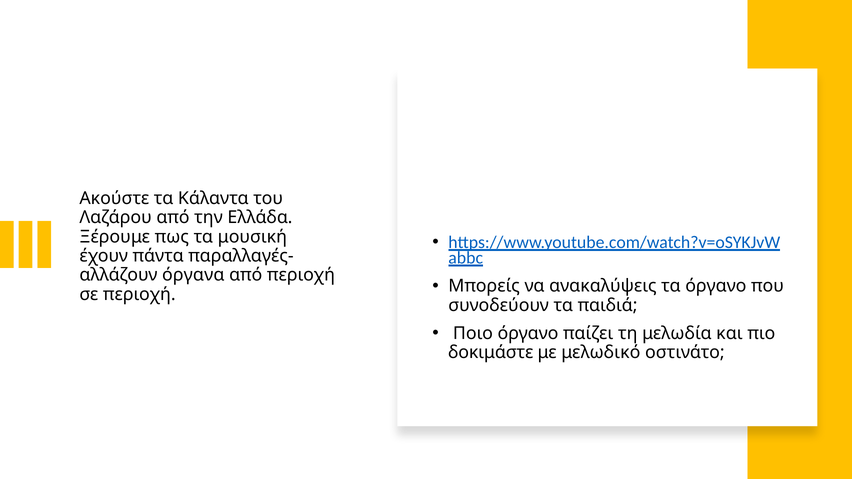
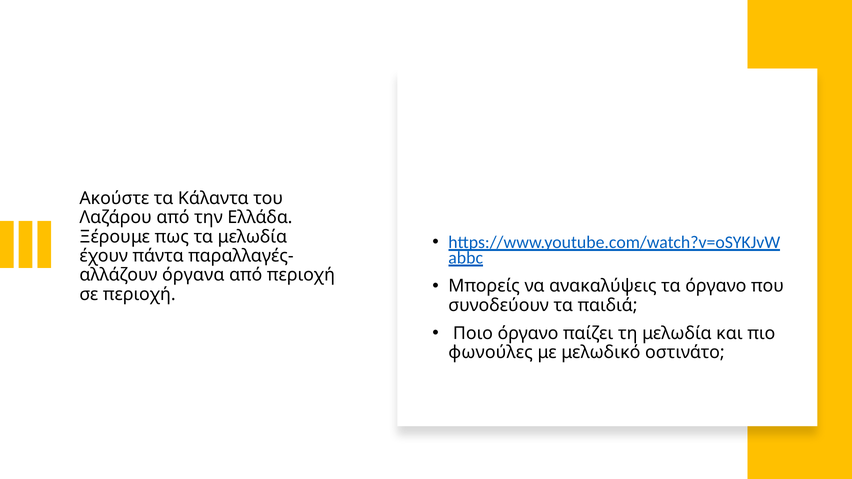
τα μουσική: μουσική -> μελωδία (252, 237)
δοκιμάστε: δοκιμάστε -> φωνούλες (491, 353)
